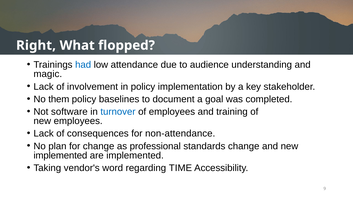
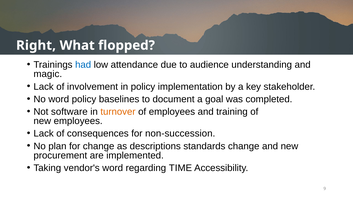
No them: them -> word (59, 99)
turnover colour: blue -> orange (118, 112)
non-attendance: non-attendance -> non-succession (180, 134)
professional: professional -> descriptions (155, 147)
implemented: implemented -> procurement (60, 156)
